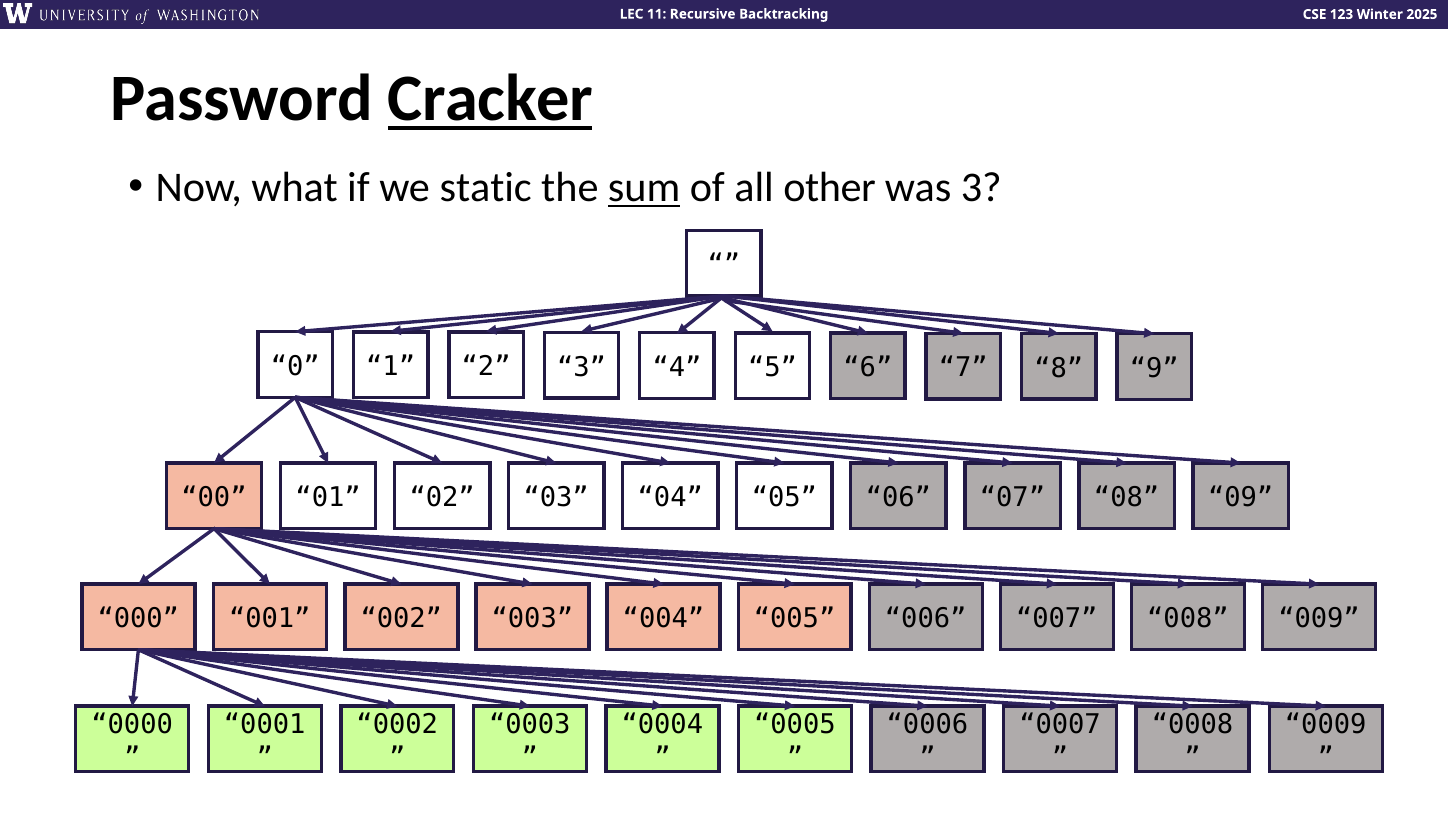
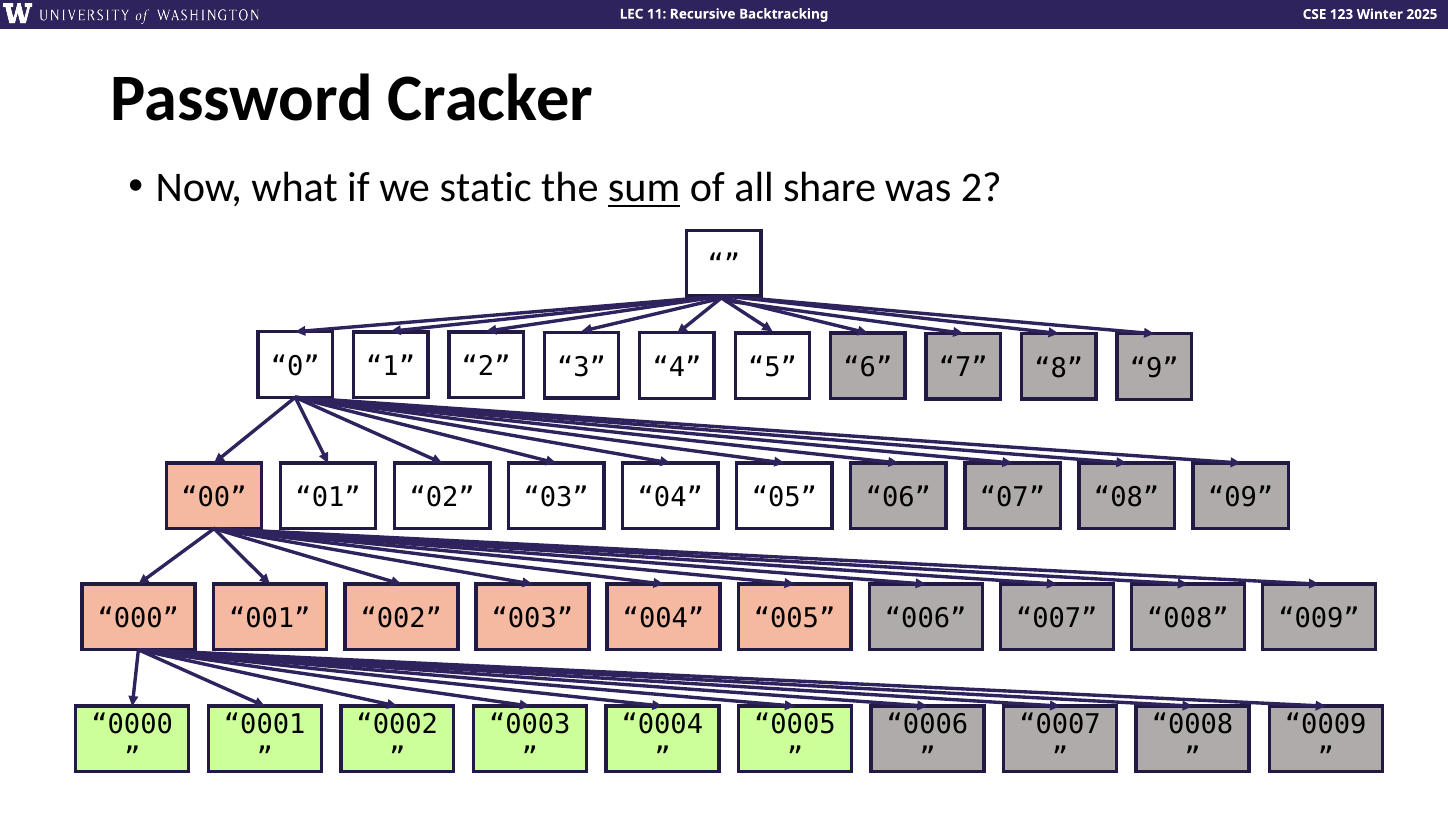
Cracker underline: present -> none (490, 99)
other: other -> share (830, 188)
was 3: 3 -> 2 (981, 188)
